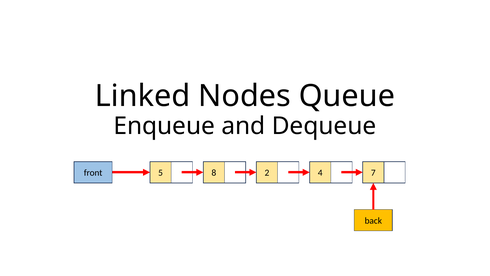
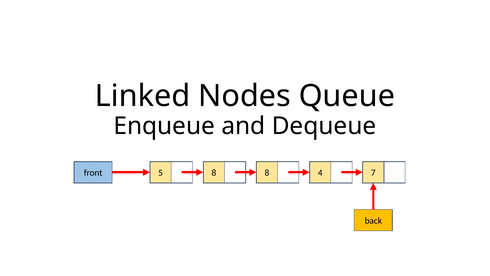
8 2: 2 -> 8 (267, 173)
